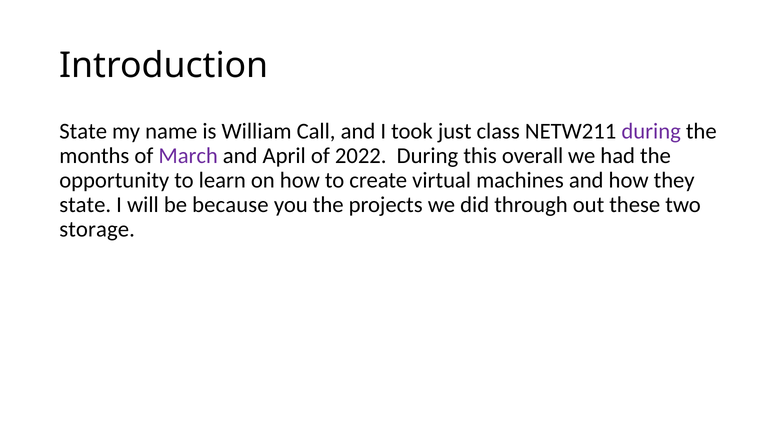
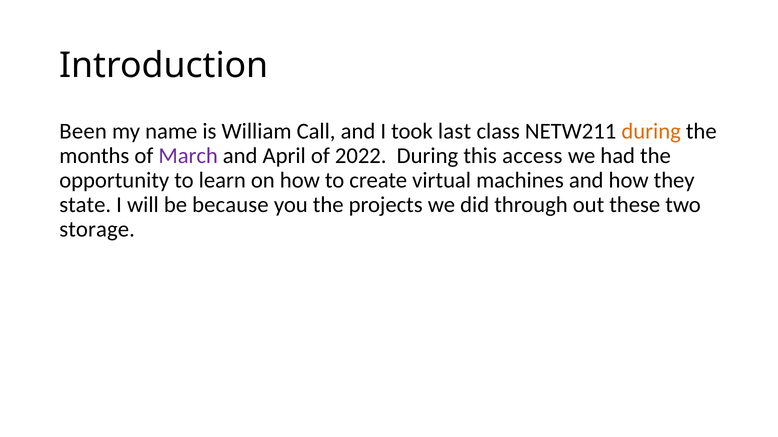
State: State -> Been (83, 132)
just: just -> last (455, 132)
during colour: purple -> orange (651, 132)
overall: overall -> access (532, 156)
